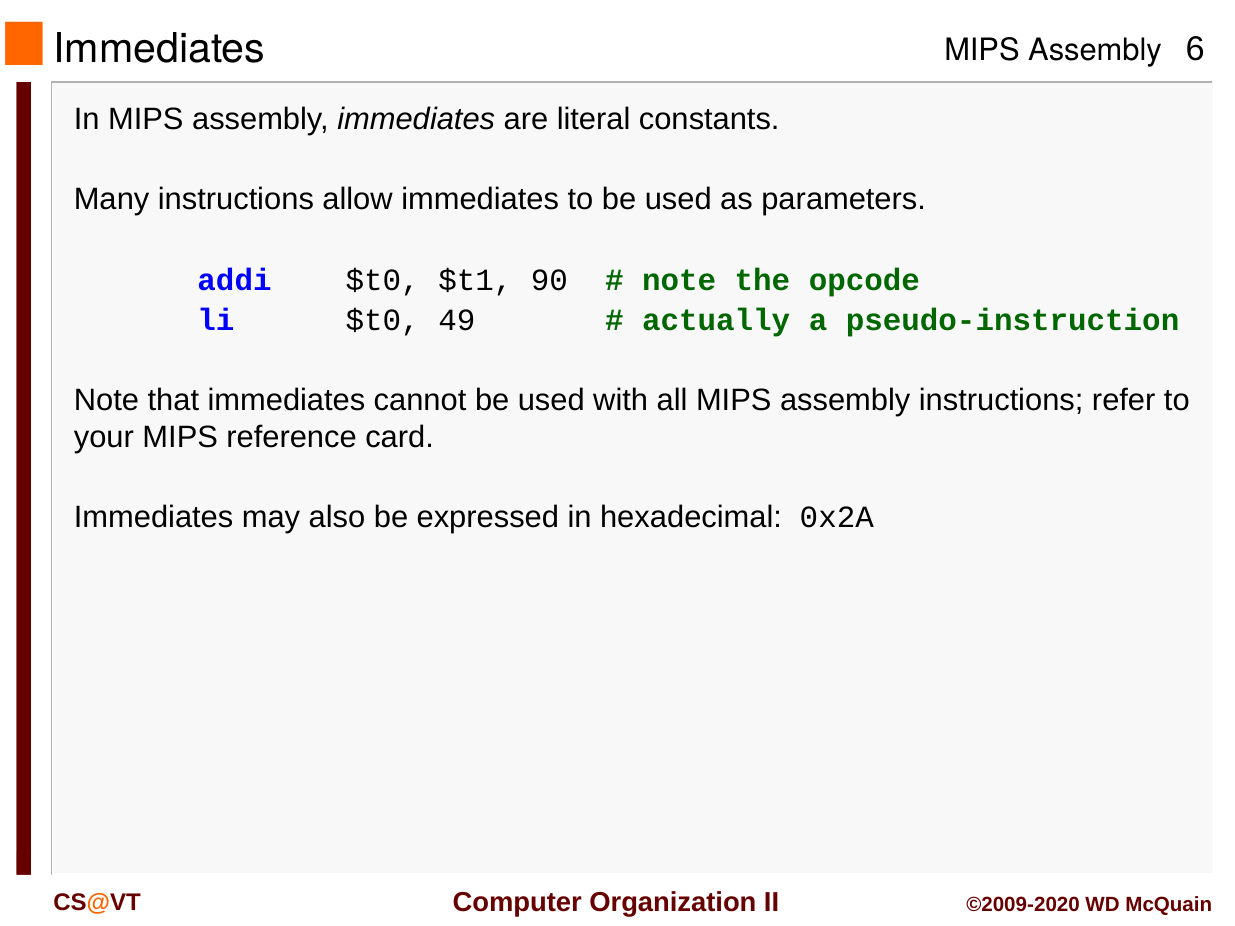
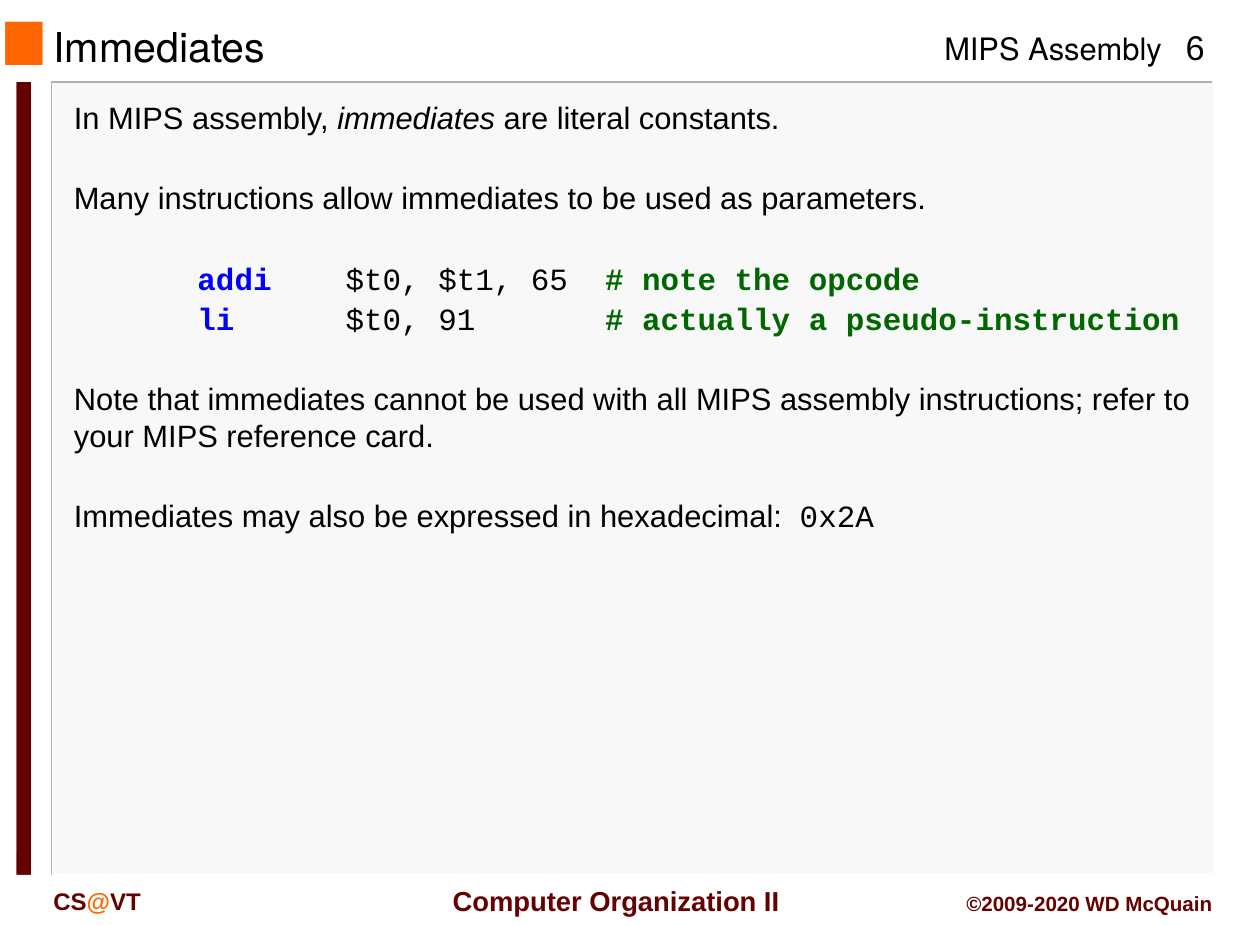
90: 90 -> 65 (549, 280)
49: 49 -> 91 (457, 320)
